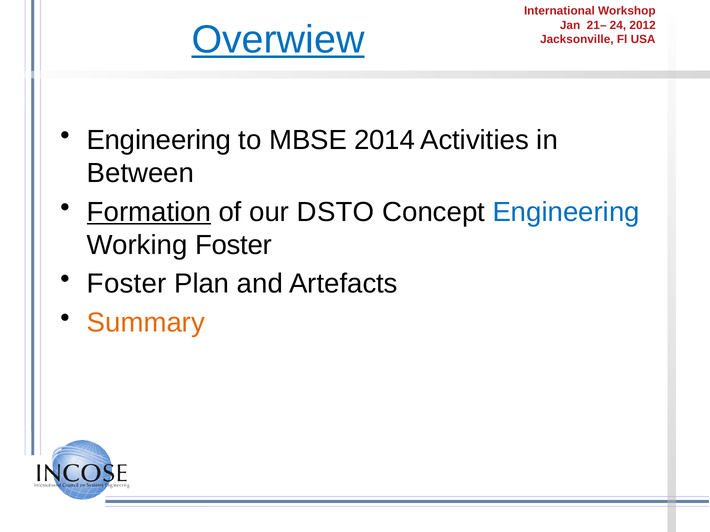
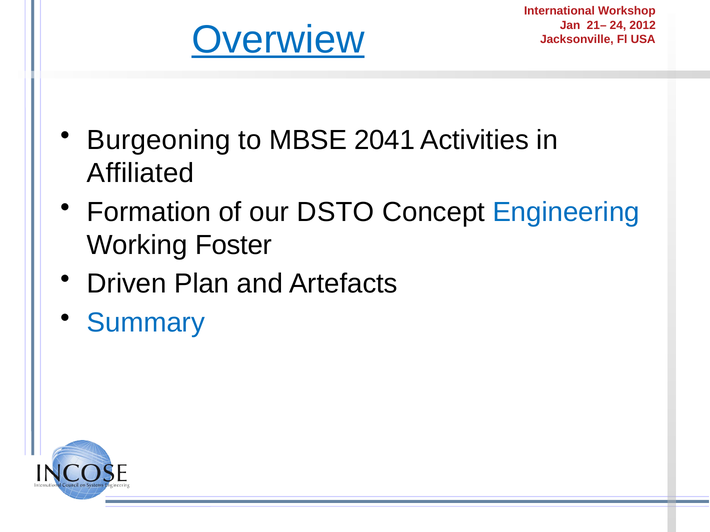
Engineering: Engineering -> Burgeoning (159, 140)
2014: 2014 -> 2041 (385, 140)
Between: Between -> Affiliated (140, 174)
Formation underline: present -> none (149, 212)
Foster: Foster -> Driven (127, 284)
Summary colour: orange -> blue (146, 323)
